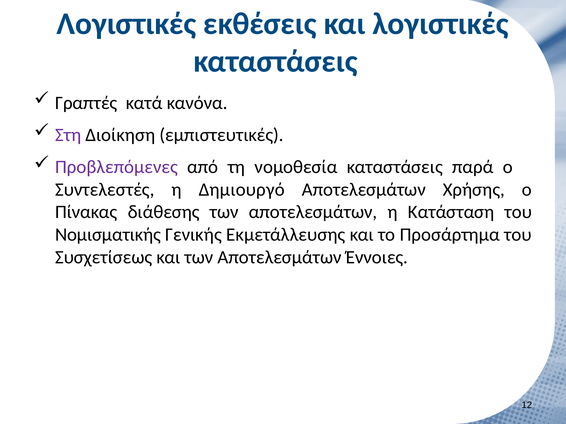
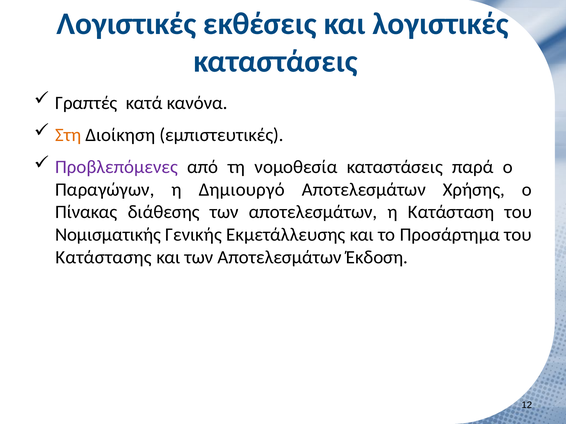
Στη colour: purple -> orange (68, 135)
Συντελεστές: Συντελεστές -> Παραγώγων (105, 190)
Συσχετίσεως: Συσχετίσεως -> Κατάστασης (104, 258)
Έννοιες: Έννοιες -> Έκδοση (377, 258)
